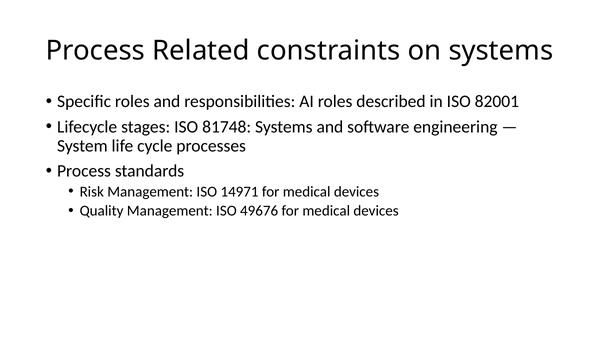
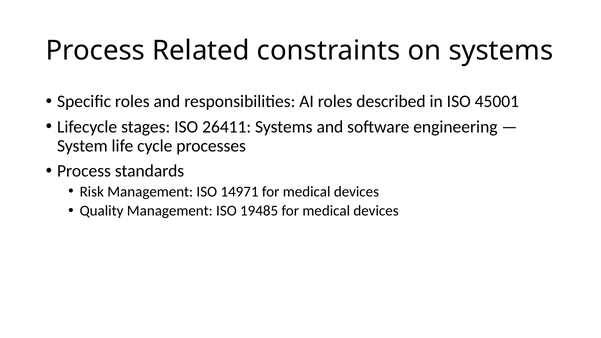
82001: 82001 -> 45001 (497, 102)
81748: 81748 -> 26411 (227, 127)
49676: 49676 -> 19485 (259, 211)
